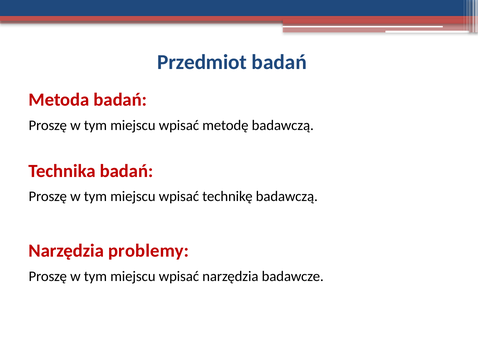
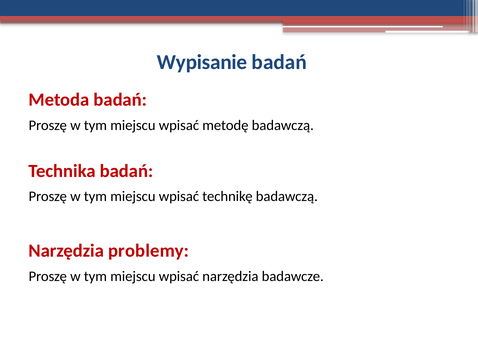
Przedmiot: Przedmiot -> Wypisanie (202, 62)
